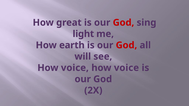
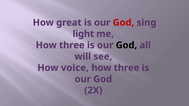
earth: earth -> three (72, 45)
God colour: red -> black (126, 45)
voice: voice -> three (127, 68)
